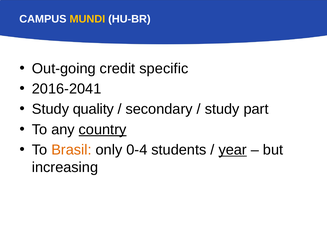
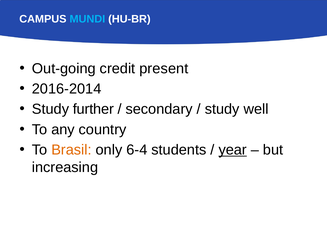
MUNDI colour: yellow -> light blue (87, 19)
specific: specific -> present (164, 69)
2016-2041: 2016-2041 -> 2016-2014 (67, 89)
quality: quality -> further (93, 109)
part: part -> well (256, 109)
country underline: present -> none (103, 130)
0-4: 0-4 -> 6-4 (137, 150)
